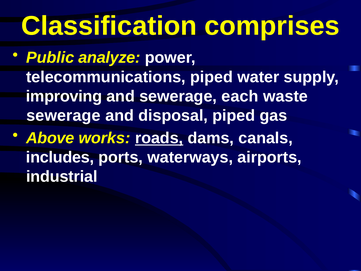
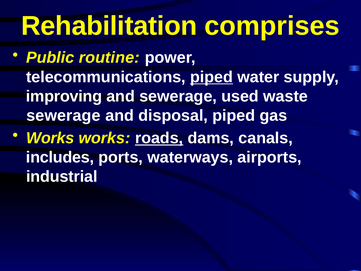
Classification: Classification -> Rehabilitation (109, 26)
analyze: analyze -> routine (109, 58)
piped underline: none -> present (211, 77)
each: each -> used (240, 96)
Above: Above -> Works (50, 138)
